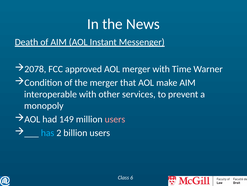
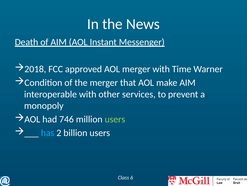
2078: 2078 -> 2018 (35, 69)
149: 149 -> 746 (66, 119)
users colour: pink -> light green (115, 119)
